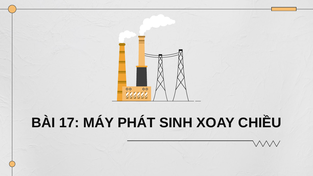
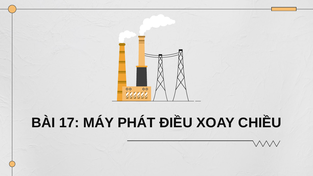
SINH: SINH -> ĐIỀU (176, 123)
